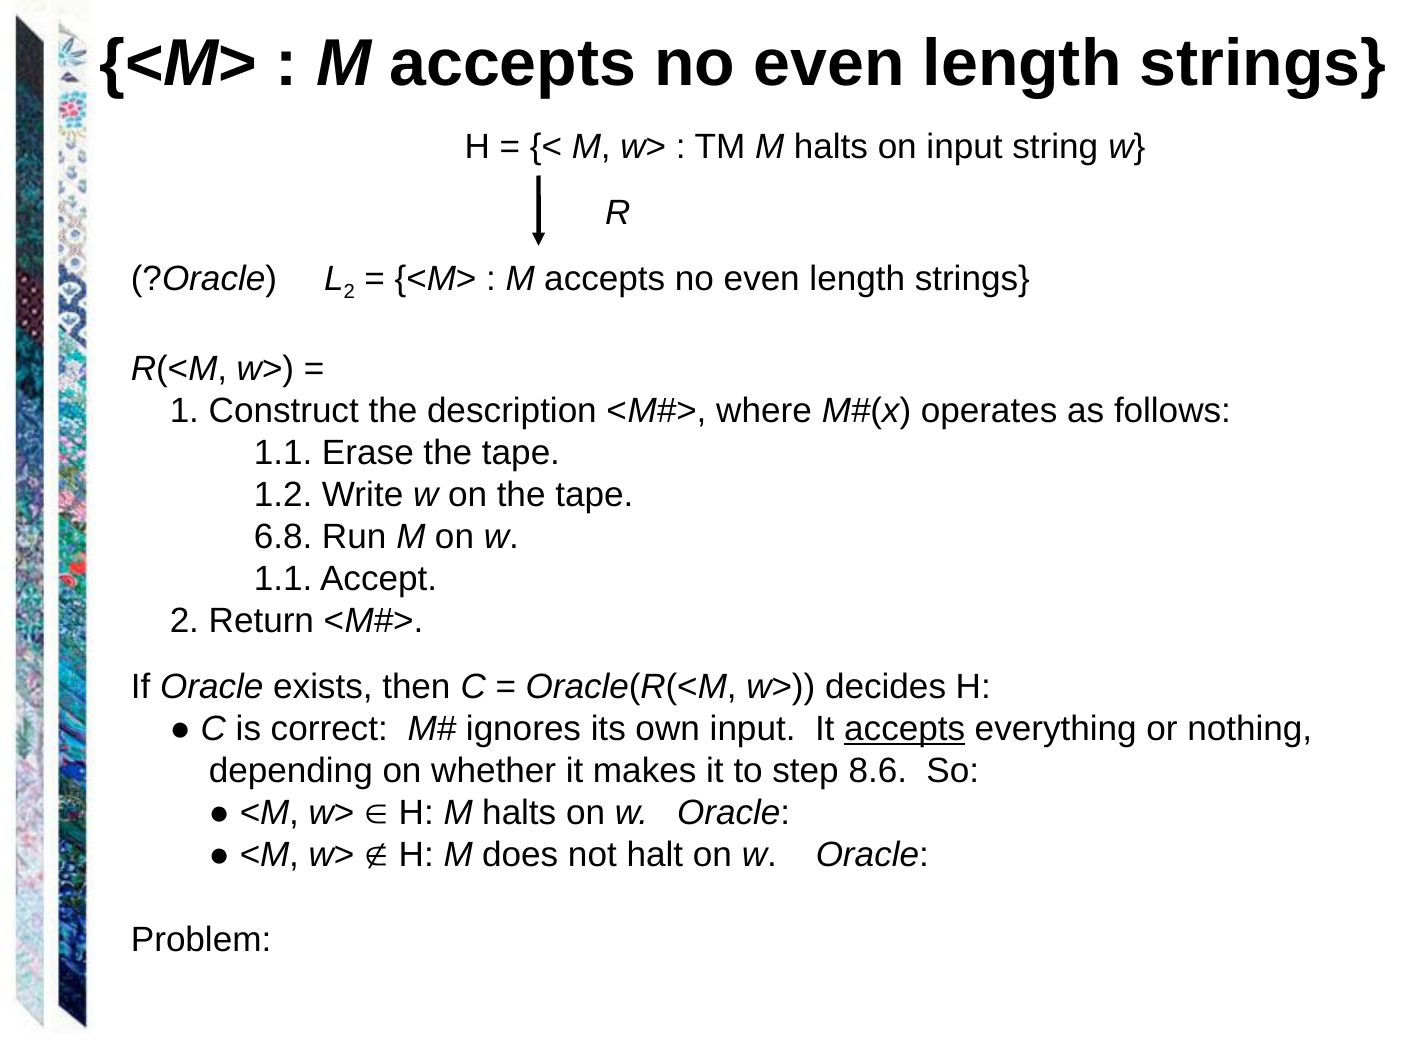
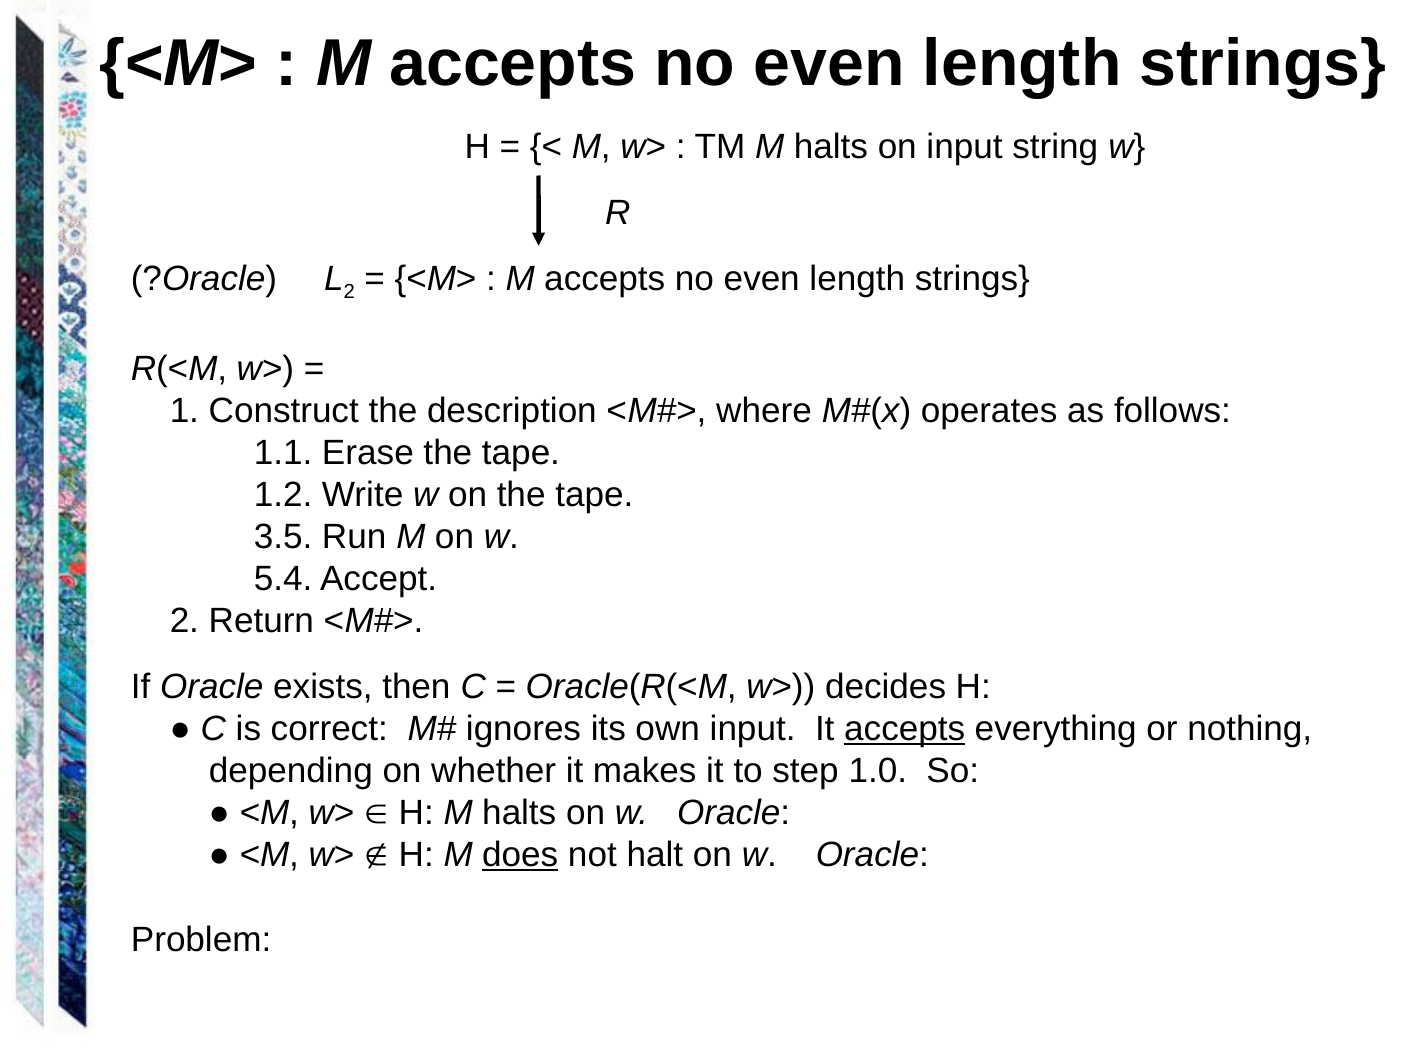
6.8: 6.8 -> 3.5 (283, 537)
1.1: 1.1 -> 5.4 (283, 580)
8.6: 8.6 -> 1.0 (878, 772)
does underline: none -> present (520, 856)
